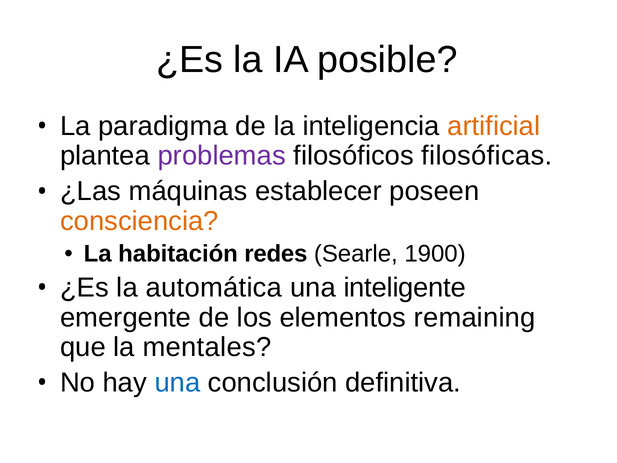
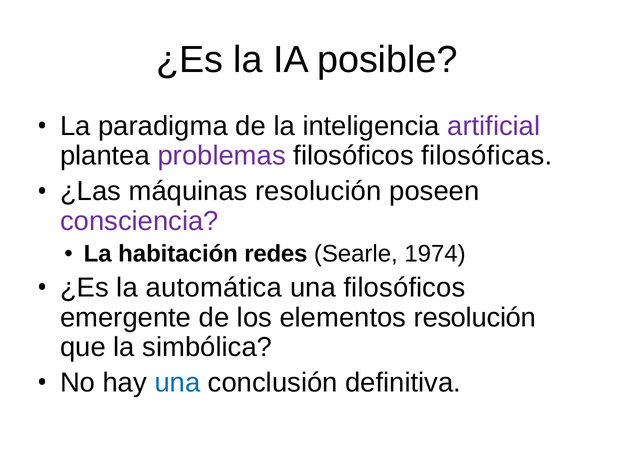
artificial colour: orange -> purple (494, 126)
máquinas establecer: establecer -> resolución (318, 191)
consciencia colour: orange -> purple (139, 221)
1900: 1900 -> 1974 (435, 254)
una inteligente: inteligente -> filosóficos (405, 288)
elementos remaining: remaining -> resolución (475, 317)
mentales: mentales -> simbólica (207, 347)
